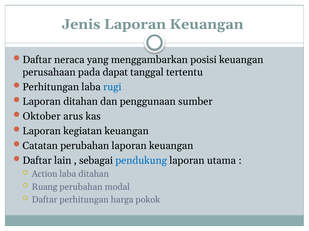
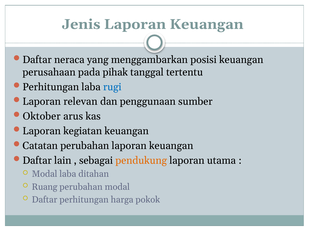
dapat: dapat -> pihak (115, 72)
Laporan ditahan: ditahan -> relevan (80, 102)
pendukung colour: blue -> orange (141, 161)
Action: Action -> Modal (45, 175)
